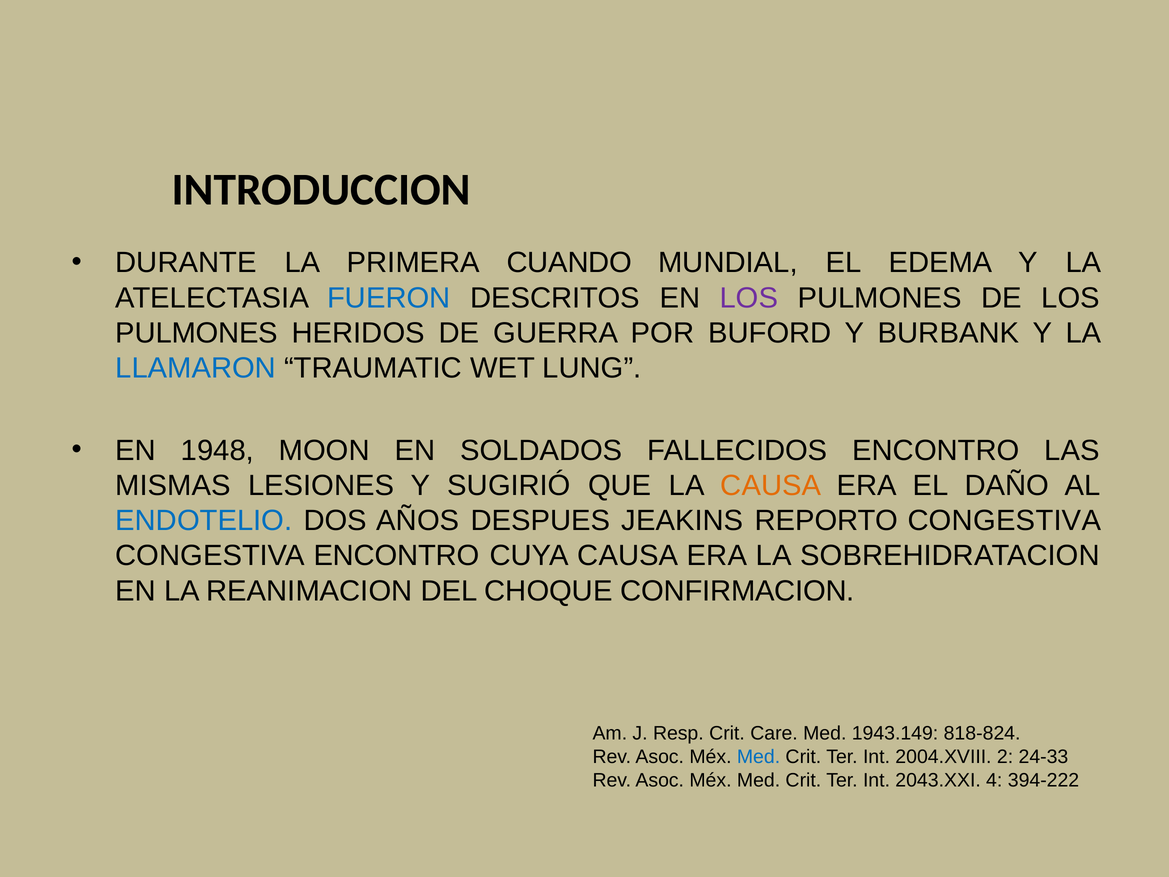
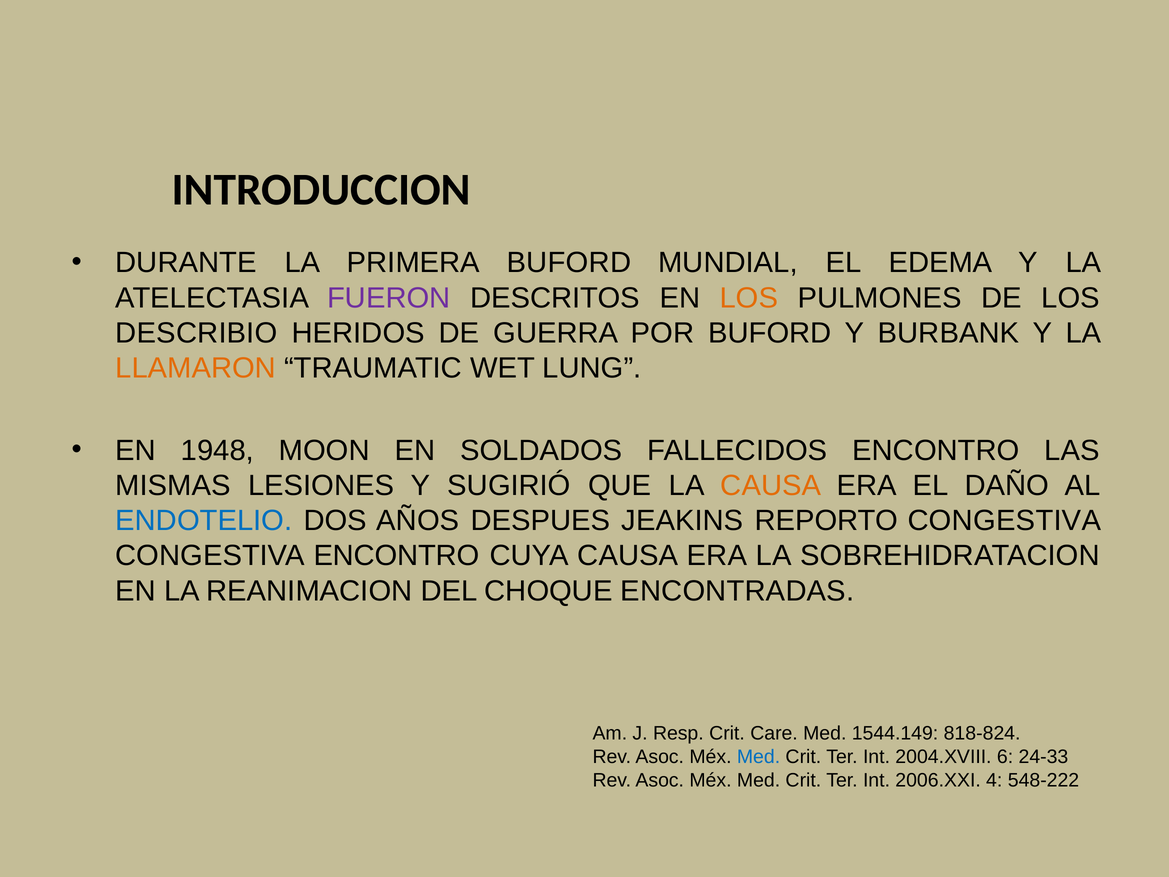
PRIMERA CUANDO: CUANDO -> BUFORD (569, 263)
FUERON colour: blue -> purple (389, 298)
LOS colour: purple -> orange (749, 298)
PULMONES: PULMONES -> DESCRIBIO (196, 333)
LLAMARON colour: blue -> orange (196, 368)
CONFIRMACION: CONFIRMACION -> ENCONTRADAS (737, 591)
1943.149: 1943.149 -> 1544.149 (895, 733)
2: 2 -> 6 (1005, 757)
2043.XXI: 2043.XXI -> 2006.XXI (938, 780)
394-222: 394-222 -> 548-222 (1044, 780)
